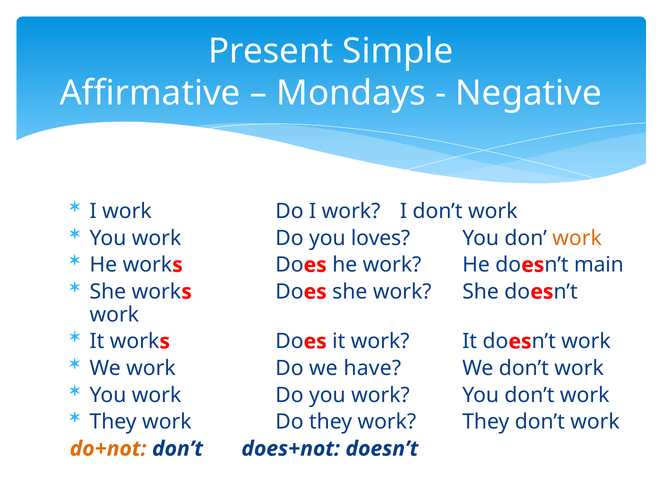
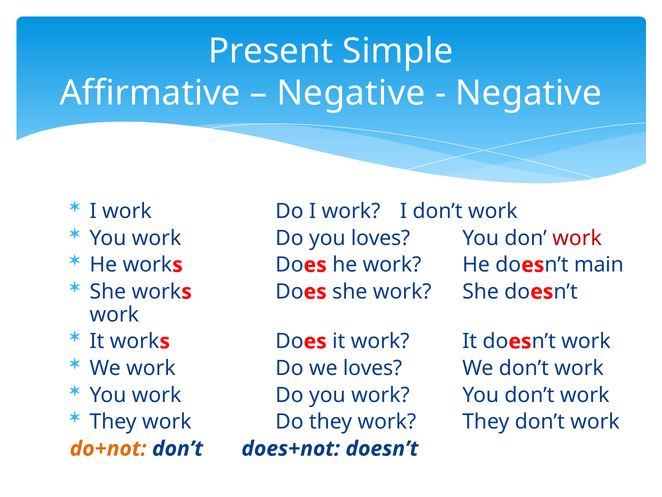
Mondays: Mondays -> Negative (351, 93)
work colour: orange -> red (577, 238)
we have: have -> loves (373, 368)
